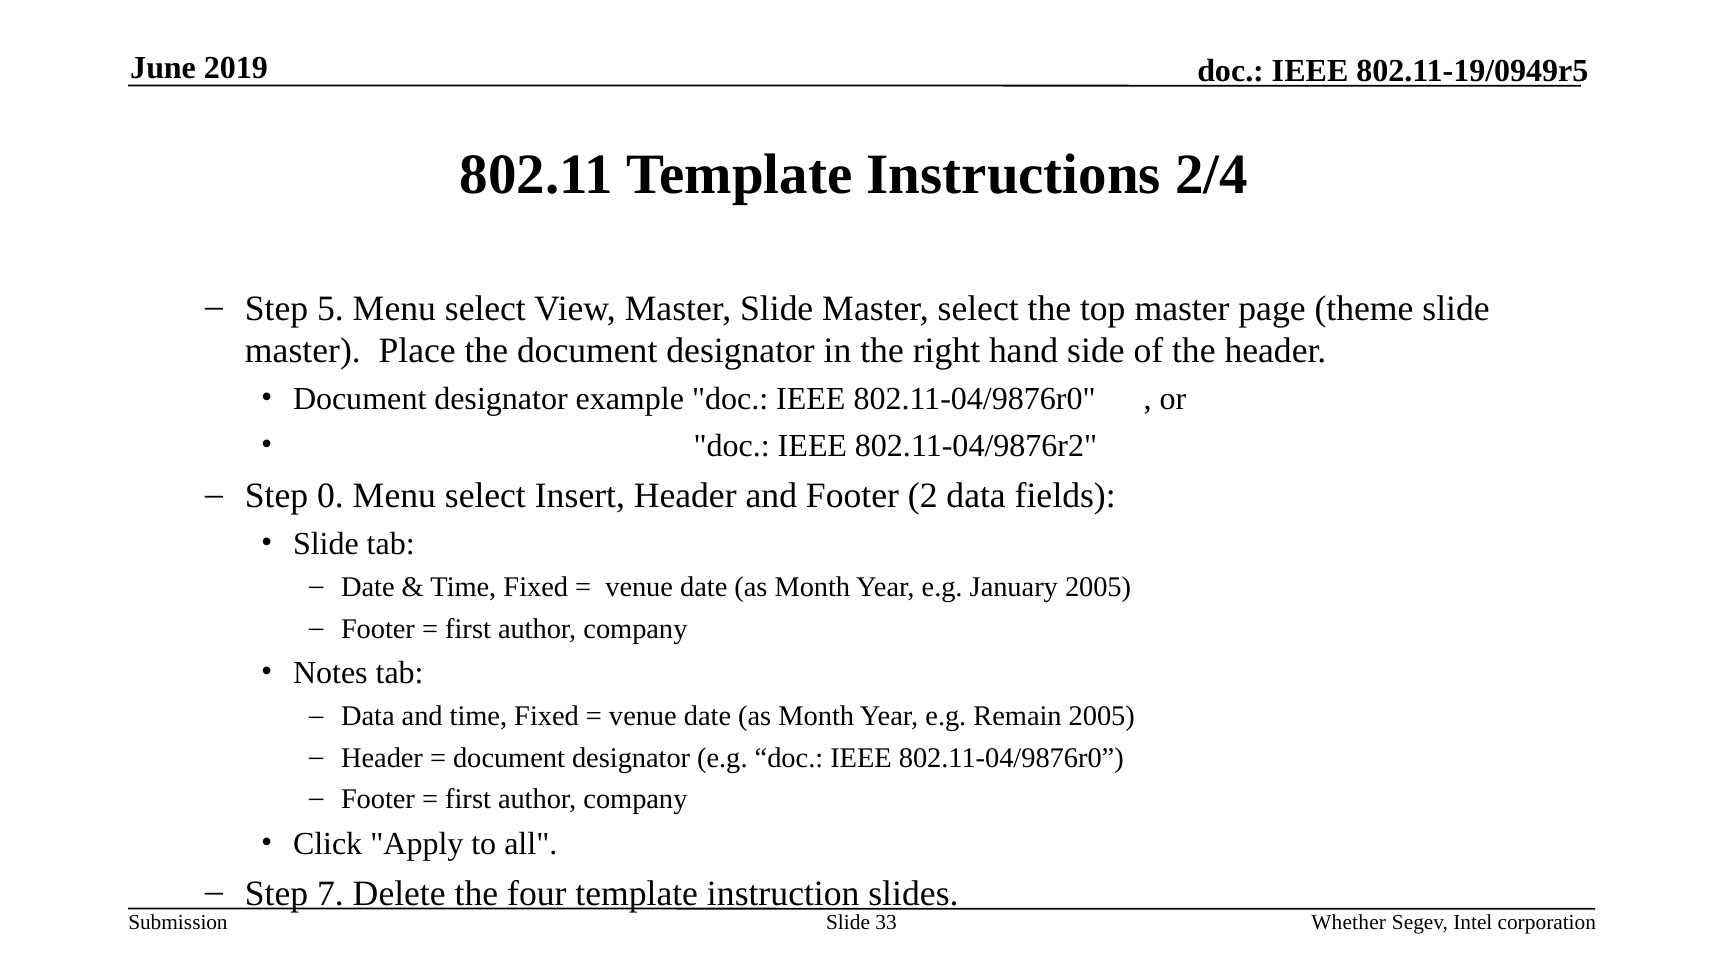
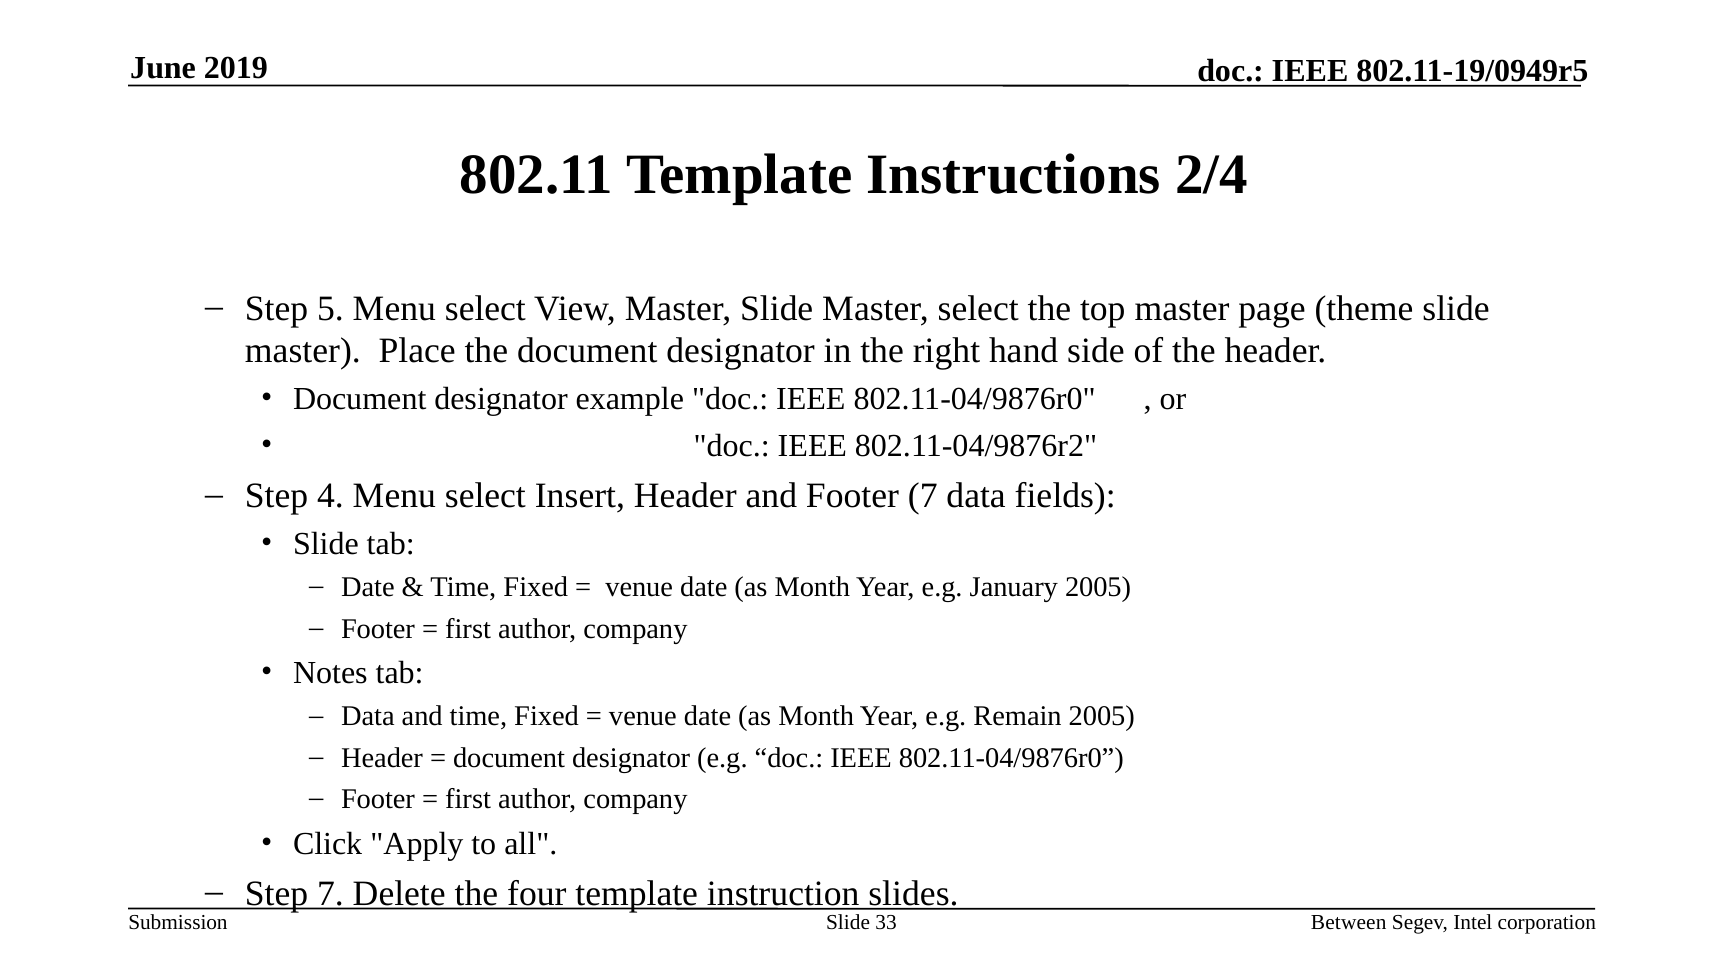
0: 0 -> 4 (330, 495)
Footer 2: 2 -> 7 (923, 495)
Whether: Whether -> Between (1349, 922)
